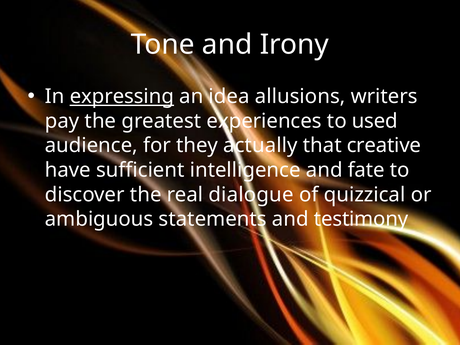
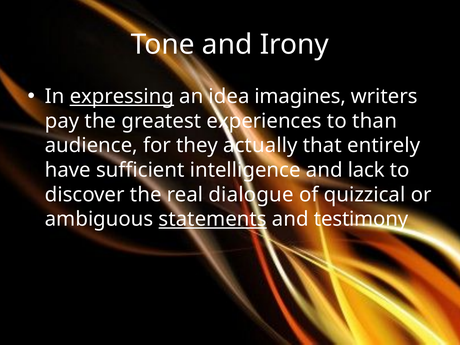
allusions: allusions -> imagines (300, 96)
used: used -> than (375, 121)
creative: creative -> entirely (384, 146)
fate: fate -> lack (366, 170)
statements underline: none -> present (213, 219)
